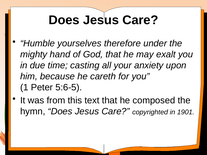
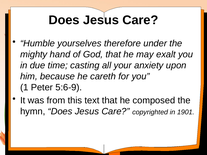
5:6-5: 5:6-5 -> 5:6-9 (69, 88)
